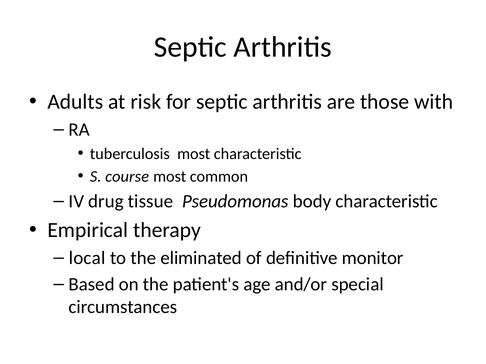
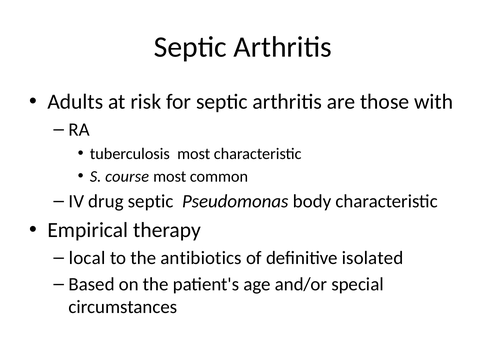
drug tissue: tissue -> septic (151, 202)
eliminated: eliminated -> antibiotics (201, 258)
monitor: monitor -> isolated (373, 258)
